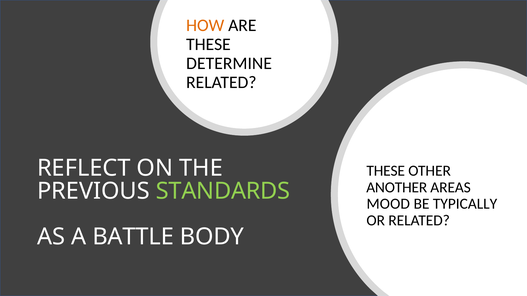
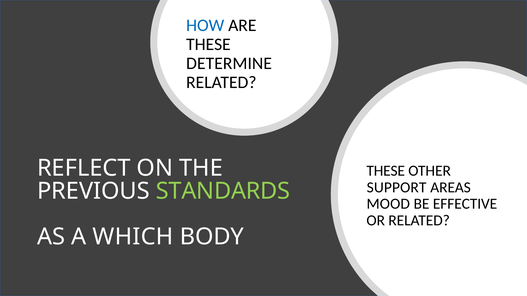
HOW colour: orange -> blue (205, 26)
ANOTHER: ANOTHER -> SUPPORT (397, 188)
TYPICALLY: TYPICALLY -> EFFECTIVE (465, 204)
BATTLE: BATTLE -> WHICH (133, 237)
